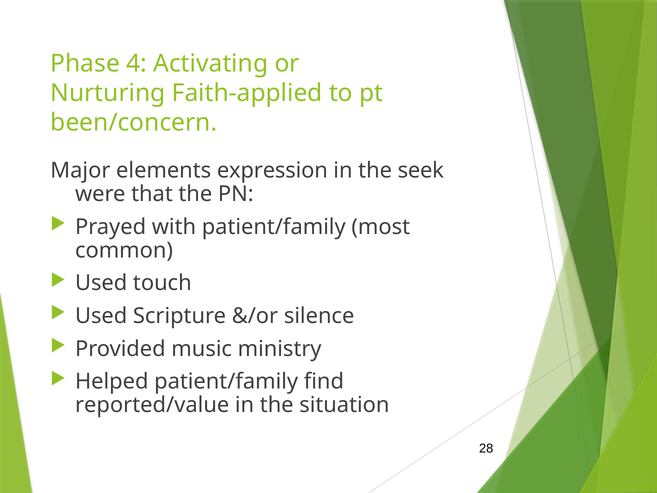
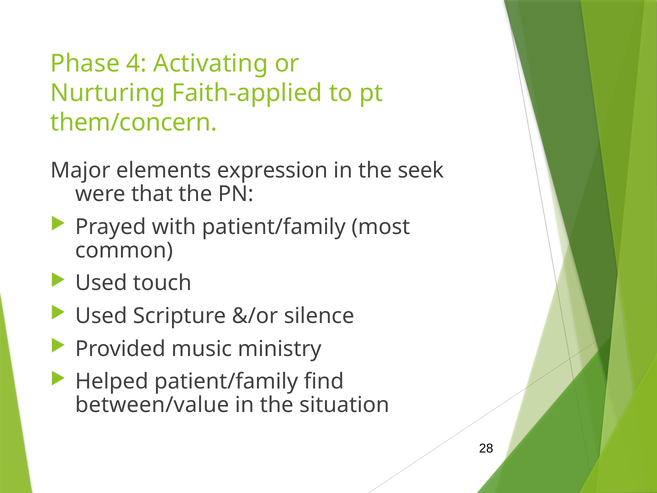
been/concern: been/concern -> them/concern (134, 123)
reported/value: reported/value -> between/value (152, 405)
